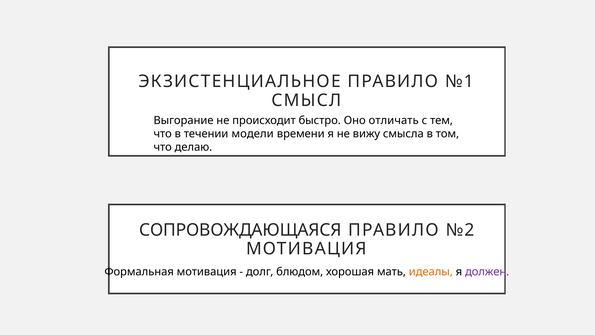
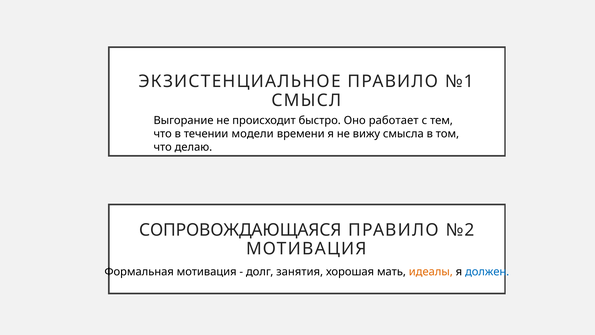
отличать: отличать -> работает (394, 120)
блюдом: блюдом -> занятия (300, 271)
должен colour: purple -> blue (487, 271)
